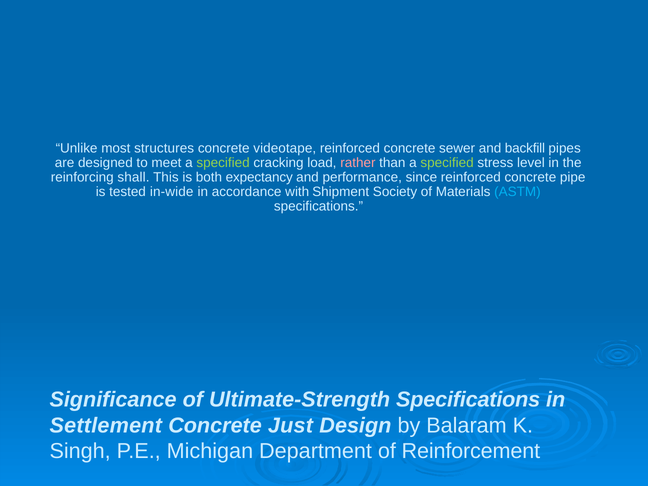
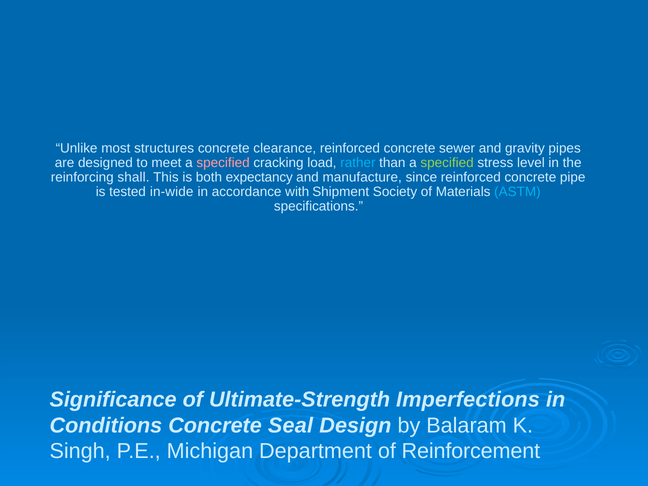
videotape: videotape -> clearance (285, 148)
backfill: backfill -> gravity (525, 148)
specified colour: light green -> pink (223, 163)
rather colour: pink -> light blue (358, 163)
performance: performance -> manufacture (362, 177)
Ultimate-Strength Specifications: Specifications -> Imperfections (468, 399)
Settlement: Settlement -> Conditions (106, 425)
Just: Just -> Seal (290, 425)
